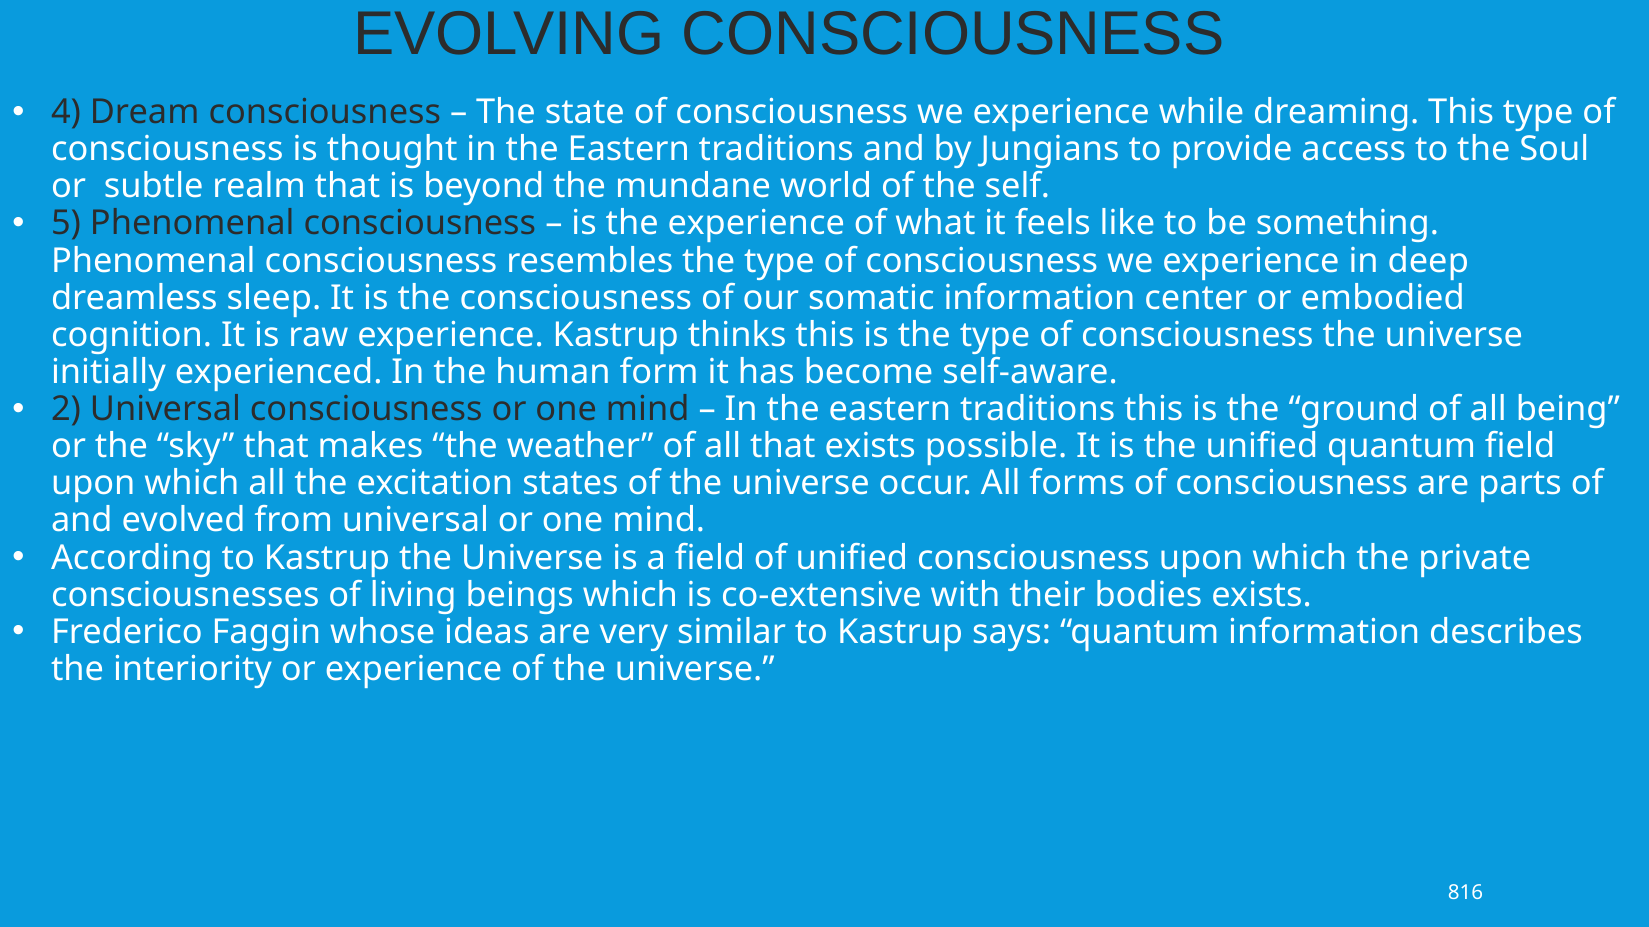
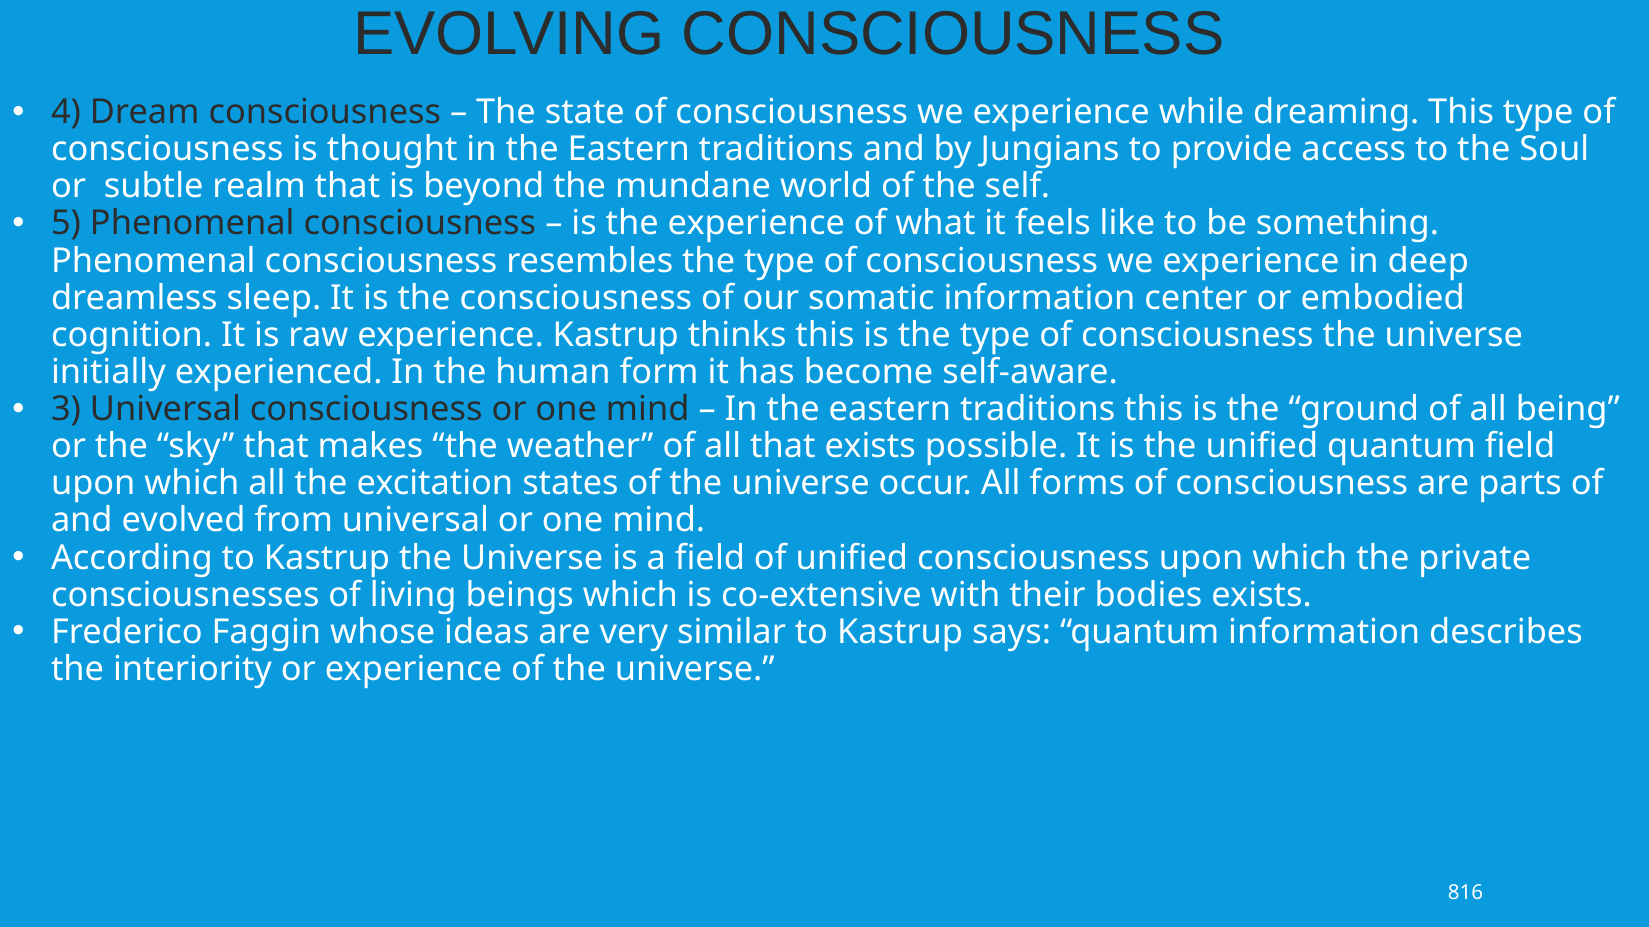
2: 2 -> 3 (66, 409)
